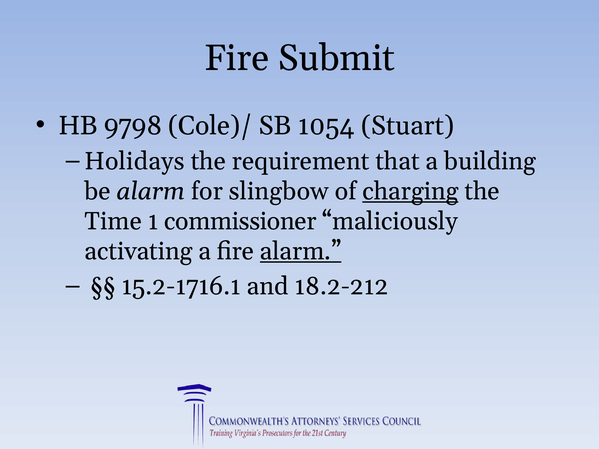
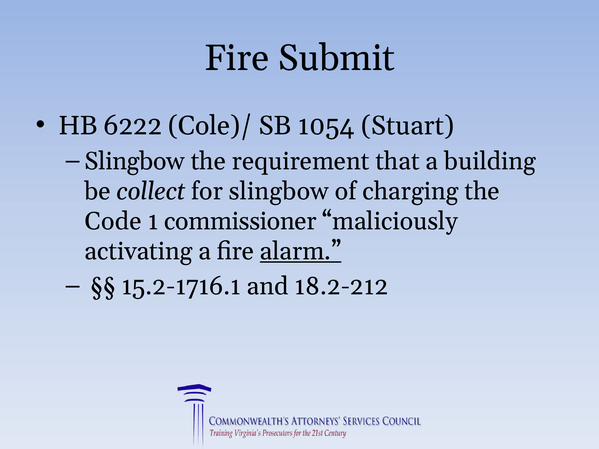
9798: 9798 -> 6222 (133, 126)
Holidays: Holidays -> Slingbow (135, 161)
be alarm: alarm -> collect (151, 191)
charging underline: present -> none (410, 191)
Time: Time -> Code (113, 221)
